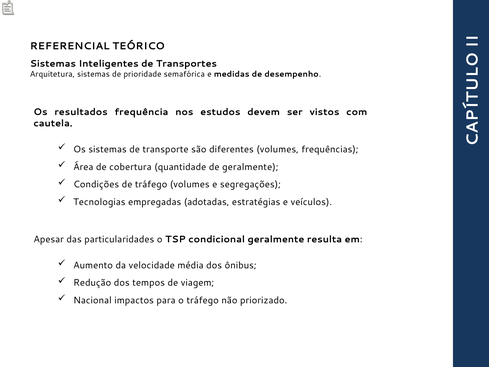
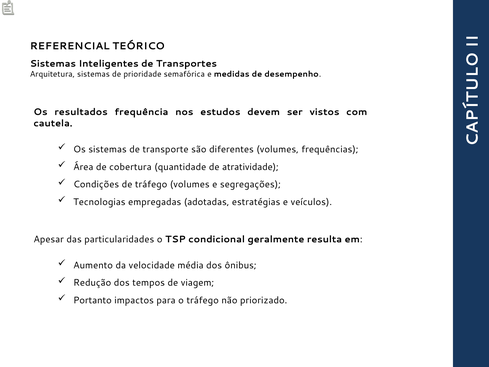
de geralmente: geralmente -> atratividade (250, 167)
Nacional: Nacional -> Portanto (92, 300)
